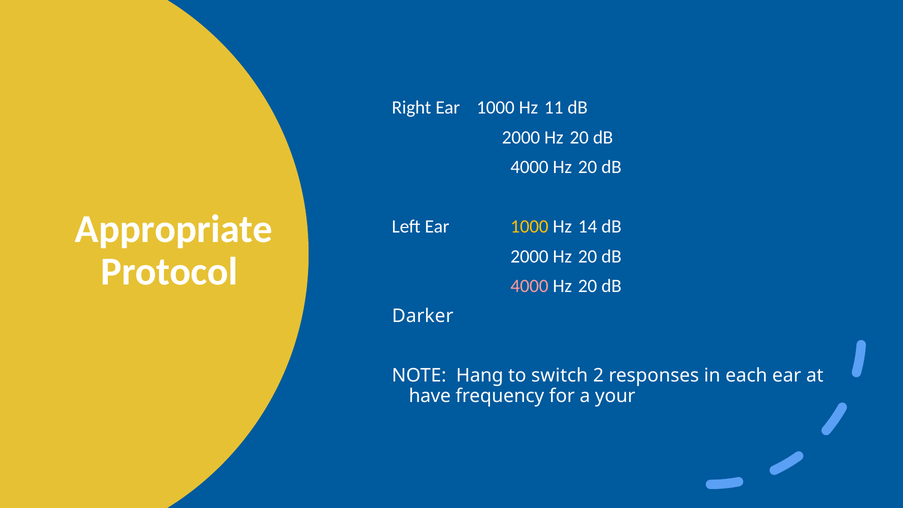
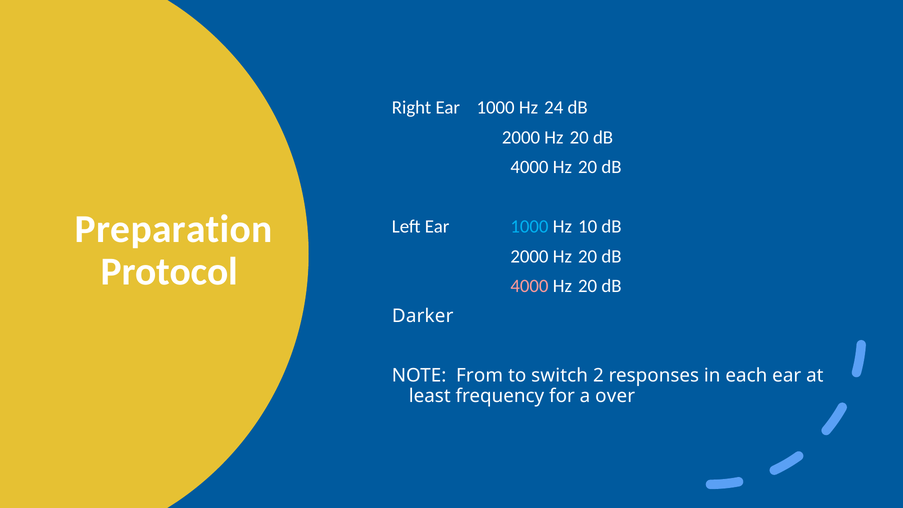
11: 11 -> 24 (554, 108)
Appropriate: Appropriate -> Preparation (174, 229)
1000 colour: yellow -> light blue (529, 227)
14: 14 -> 10 (588, 227)
Hang: Hang -> From (480, 375)
have: have -> least (430, 396)
your: your -> over (615, 396)
